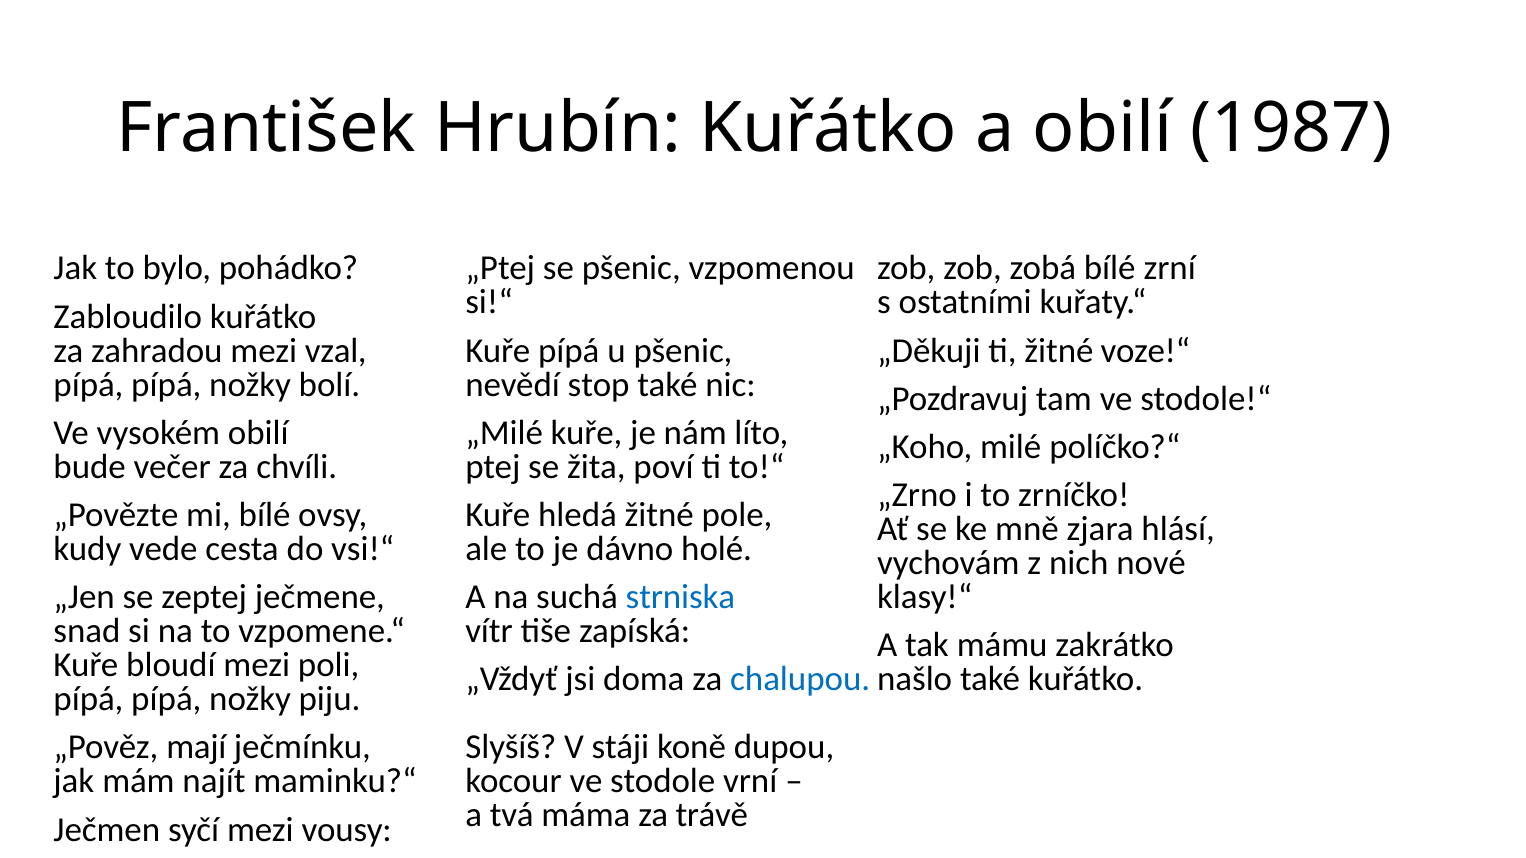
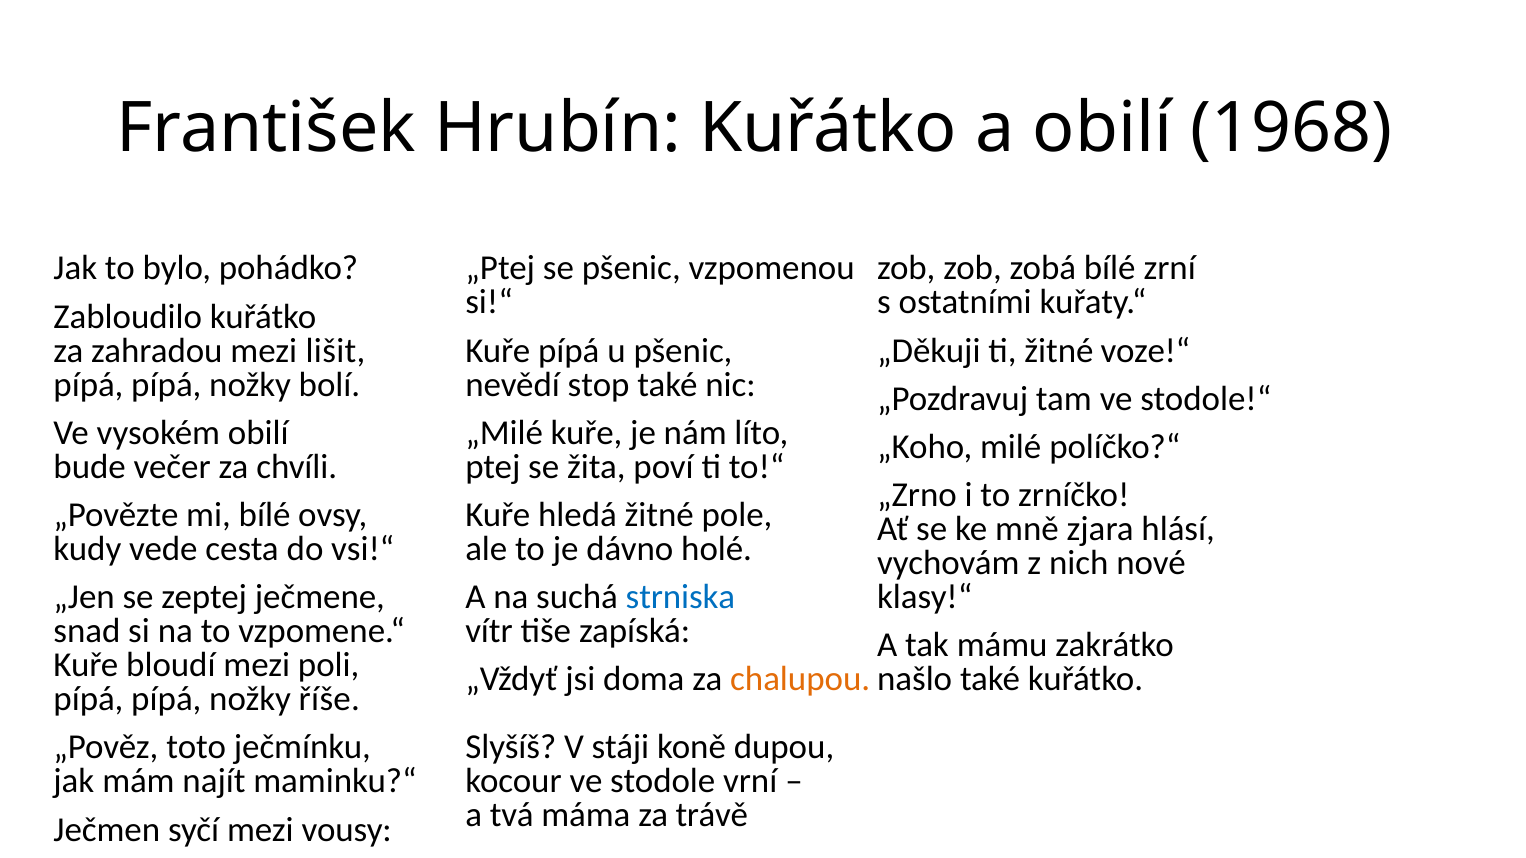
1987: 1987 -> 1968 (1291, 128)
vzal: vzal -> lišit (335, 351)
chalupou colour: blue -> orange (800, 680)
piju: piju -> říše (329, 699)
mají: mají -> toto (196, 748)
